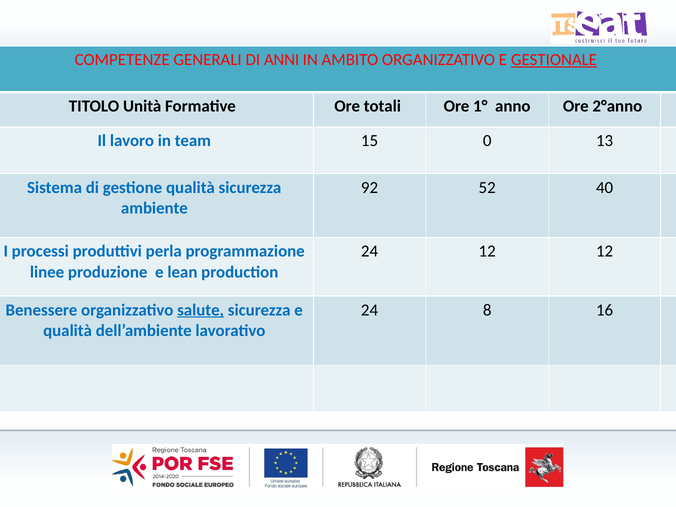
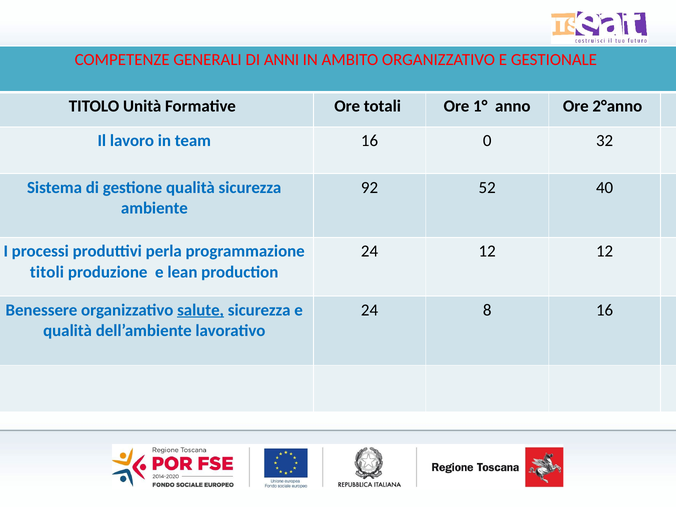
GESTIONALE underline: present -> none (554, 60)
team 15: 15 -> 16 (370, 141)
13: 13 -> 32 (605, 141)
linee: linee -> titoli (47, 272)
